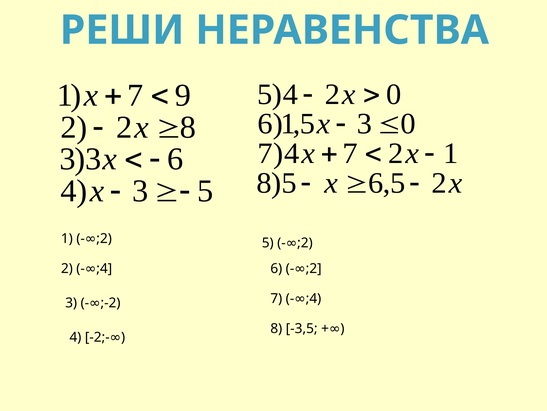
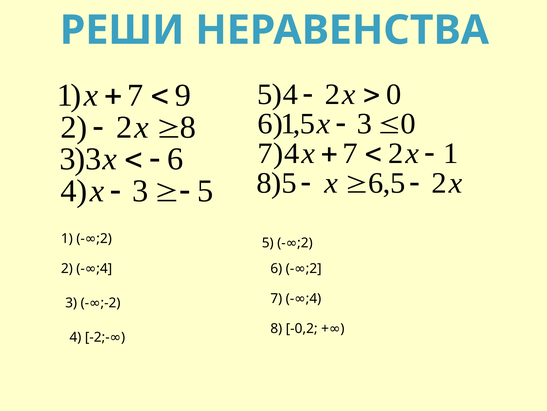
-3,5: -3,5 -> -0,2 (302, 328)
